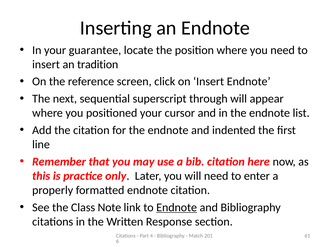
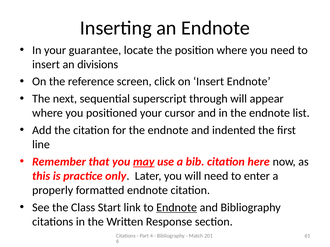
tradition: tradition -> divisions (98, 65)
may underline: none -> present (144, 162)
Note: Note -> Start (109, 208)
